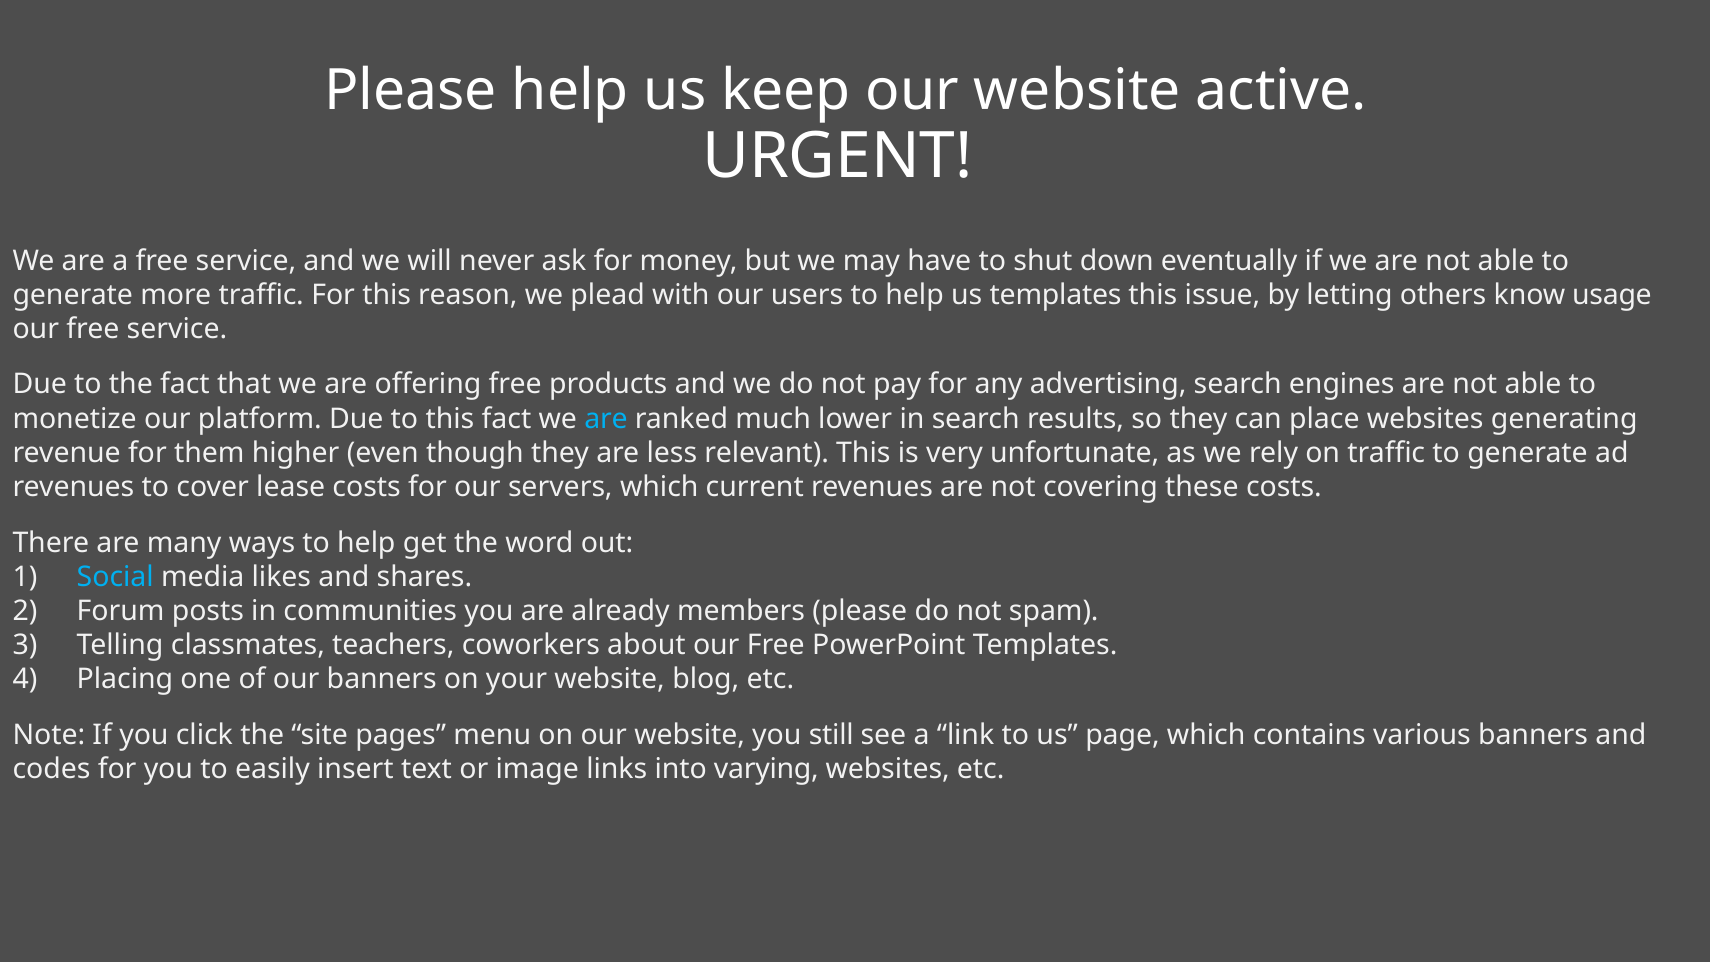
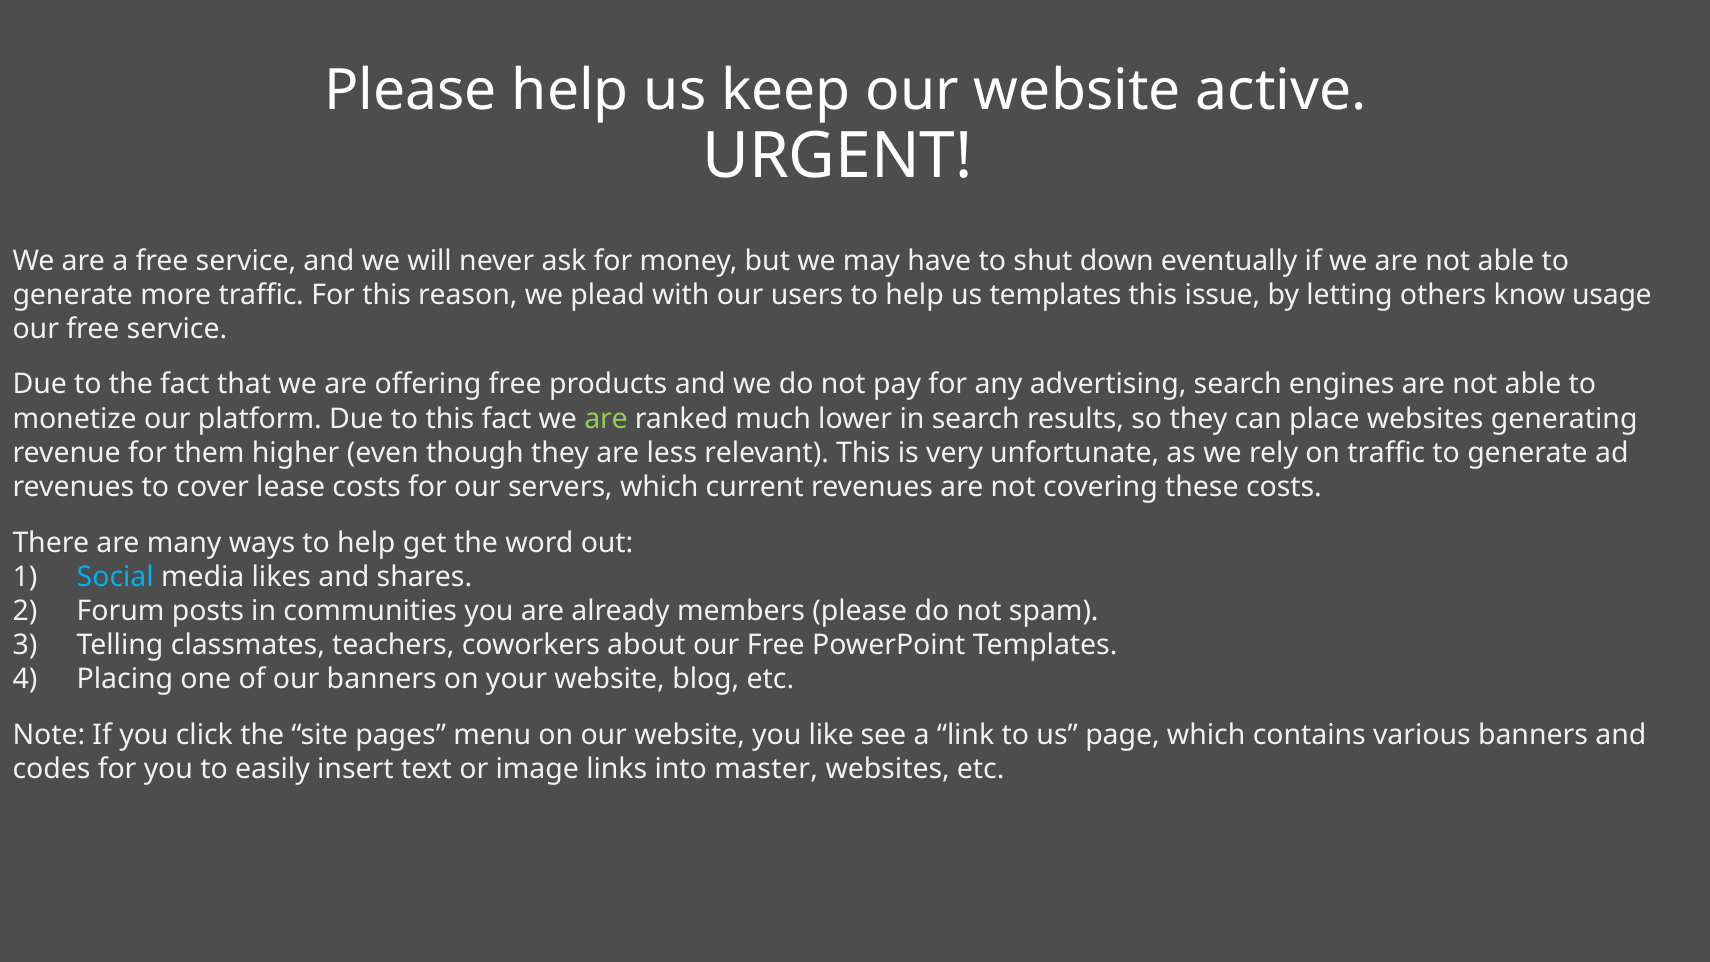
are colour: light blue -> light green (606, 419)
still: still -> like (831, 735)
varying: varying -> master (766, 769)
